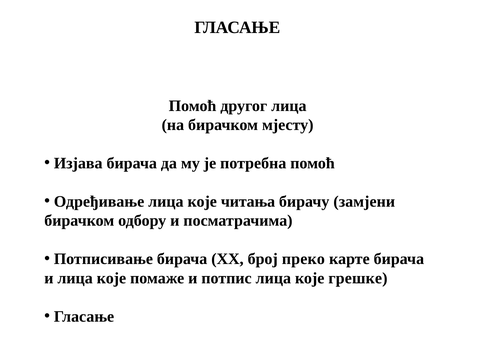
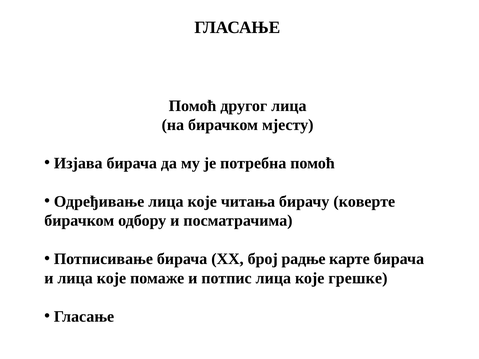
замјени: замјени -> коверте (364, 202)
преко: преко -> радње (304, 259)
